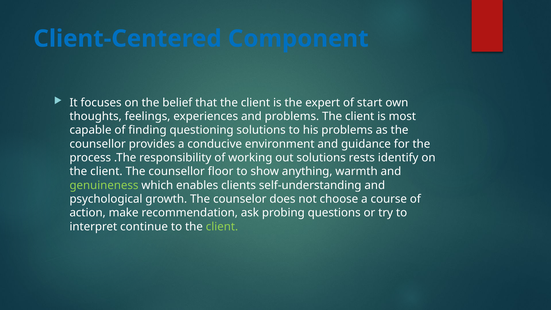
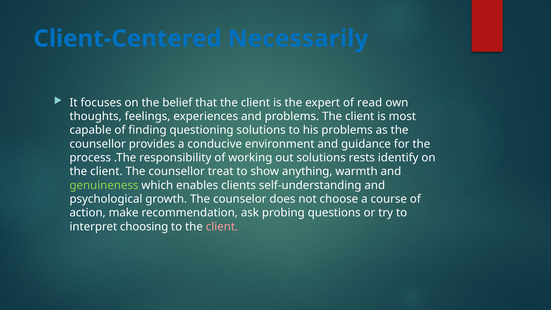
Component: Component -> Necessarily (298, 39)
start: start -> read (370, 103)
floor: floor -> treat (221, 171)
continue: continue -> choosing (144, 227)
client colour: light green -> pink (222, 227)
